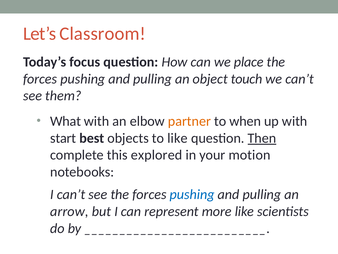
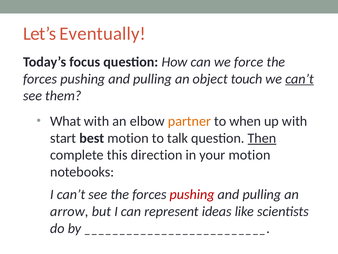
Classroom: Classroom -> Eventually (103, 34)
place: place -> force (249, 62)
can’t underline: none -> present (299, 79)
best objects: objects -> motion (128, 138)
to like: like -> talk (178, 138)
explored: explored -> direction (157, 155)
pushing colour: blue -> red (192, 194)
more: more -> ideas (217, 211)
